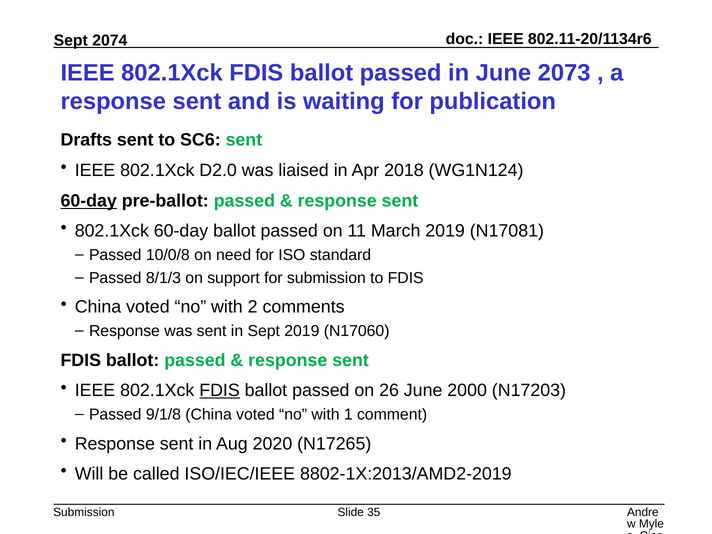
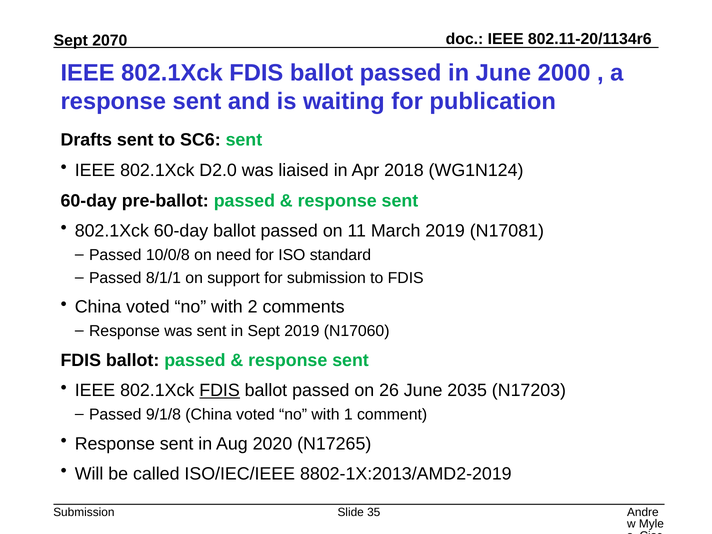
2074: 2074 -> 2070 (110, 40)
2073: 2073 -> 2000 (564, 73)
60-day underline: present -> none (89, 201)
8/1/3: 8/1/3 -> 8/1/1 (163, 278)
2000: 2000 -> 2035 (467, 391)
